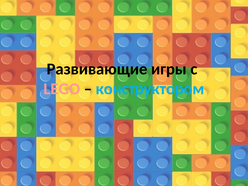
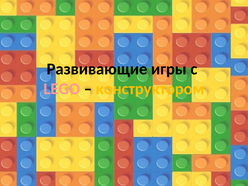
конструктором colour: light blue -> yellow (150, 89)
